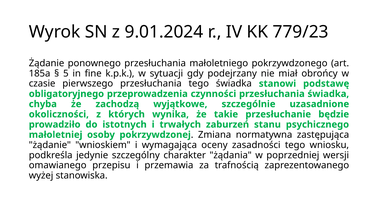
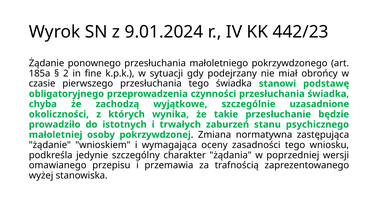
779/23: 779/23 -> 442/23 (301, 32)
5: 5 -> 2 (66, 73)
